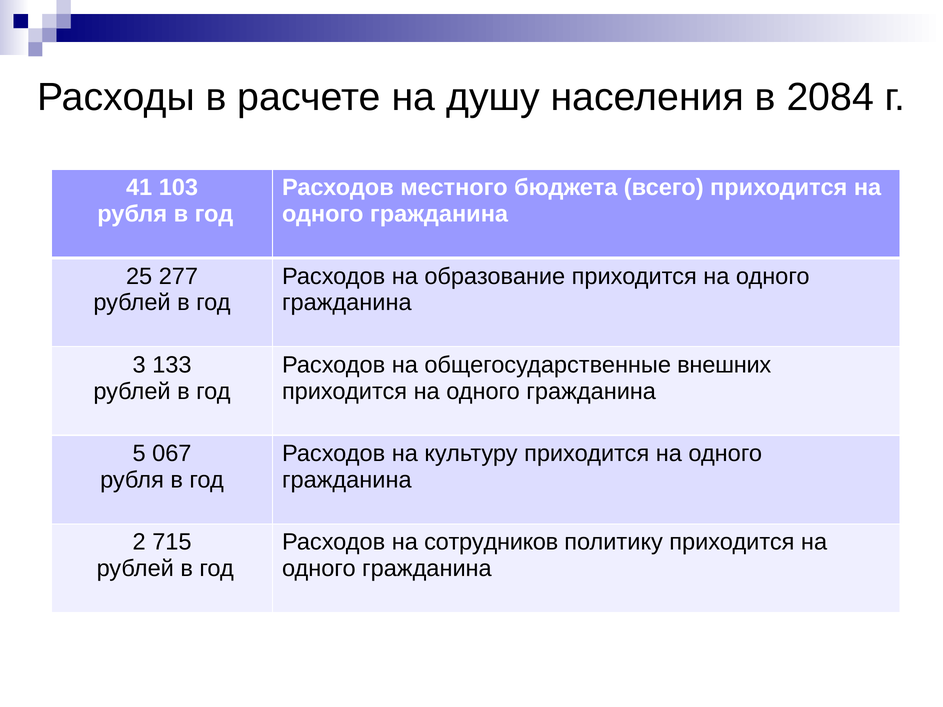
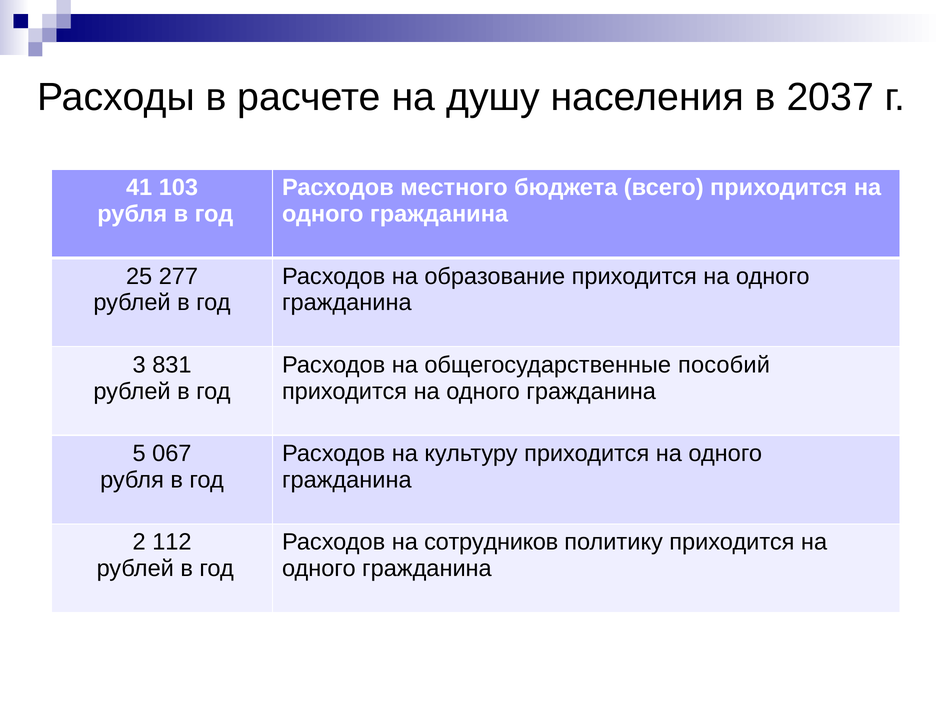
2084: 2084 -> 2037 (830, 97)
133: 133 -> 831 (172, 365)
внешних: внешних -> пособий (724, 365)
715: 715 -> 112 (172, 542)
